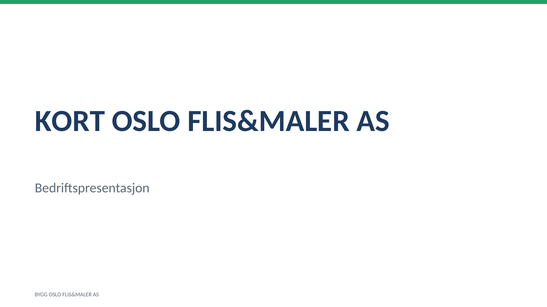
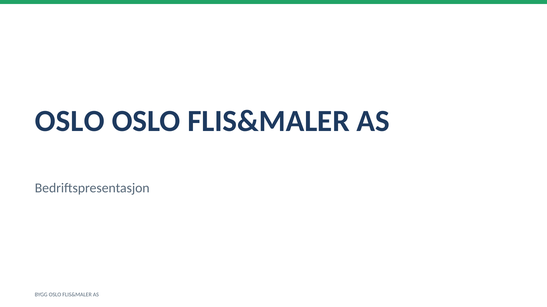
KORT: KORT -> OSLO (70, 121)
